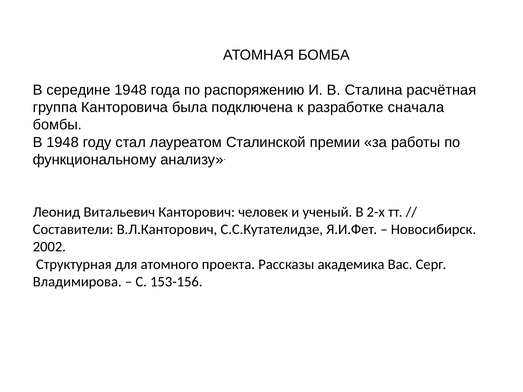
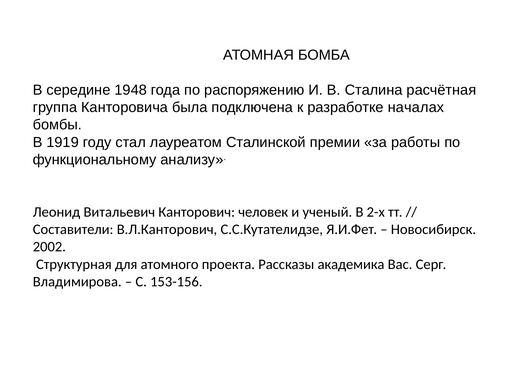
сначала: сначала -> началах (416, 107)
В 1948: 1948 -> 1919 (63, 142)
